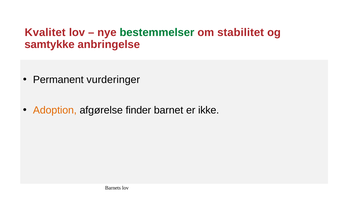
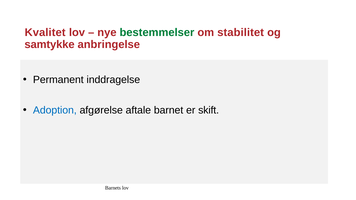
vurderinger: vurderinger -> inddragelse (113, 80)
Adoption colour: orange -> blue (55, 110)
finder: finder -> aftale (138, 110)
ikke: ikke -> skift (209, 110)
